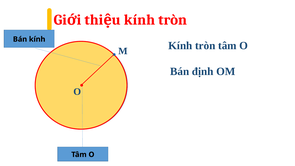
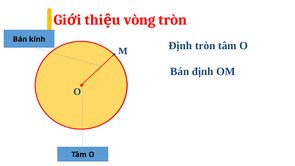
kính: kính -> vòng (140, 20)
Kính: Kính -> Định (180, 46)
